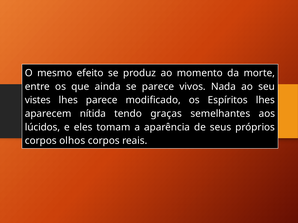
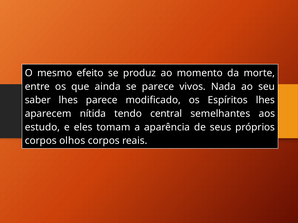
vistes: vistes -> saber (38, 100)
graças: graças -> central (166, 114)
lúcidos: lúcidos -> estudo (42, 127)
